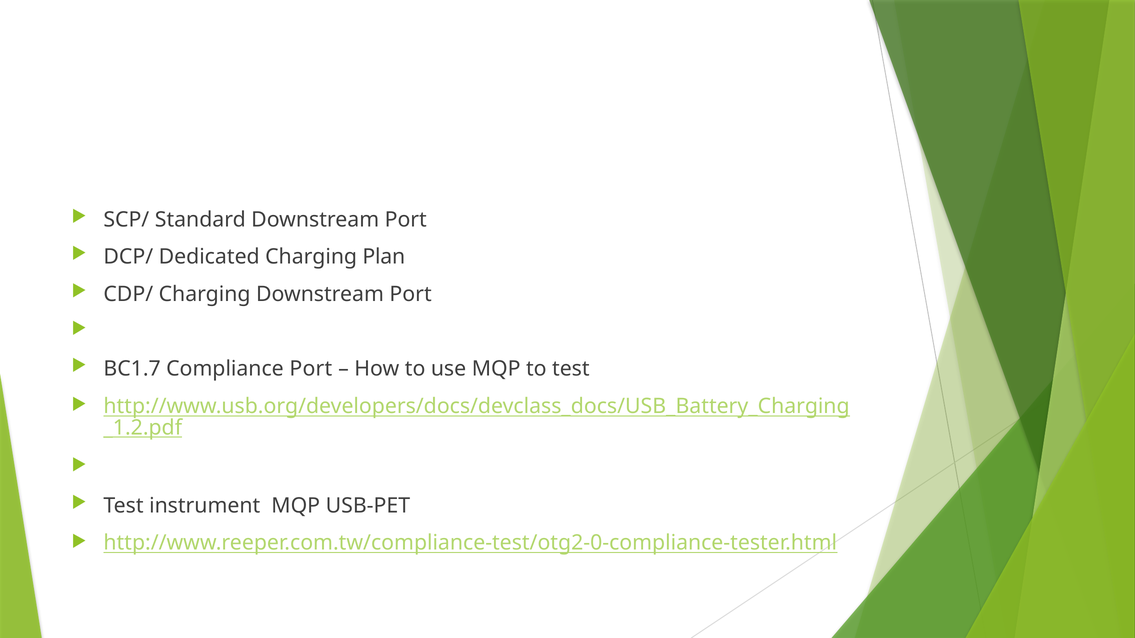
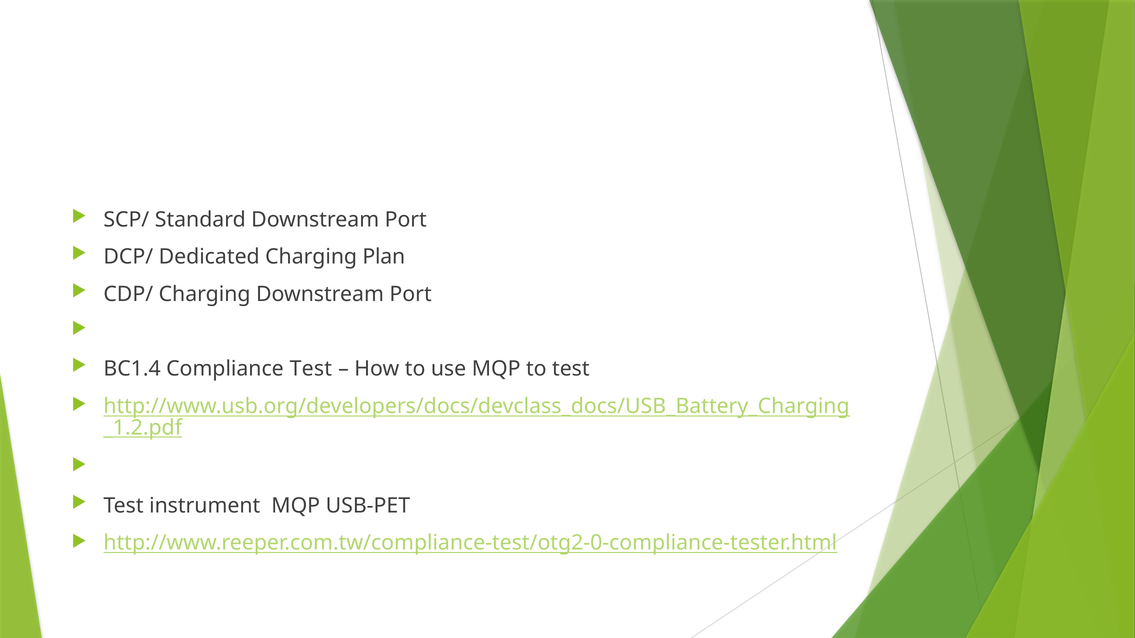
BC1.7: BC1.7 -> BC1.4 (132, 369)
Compliance Port: Port -> Test (311, 369)
